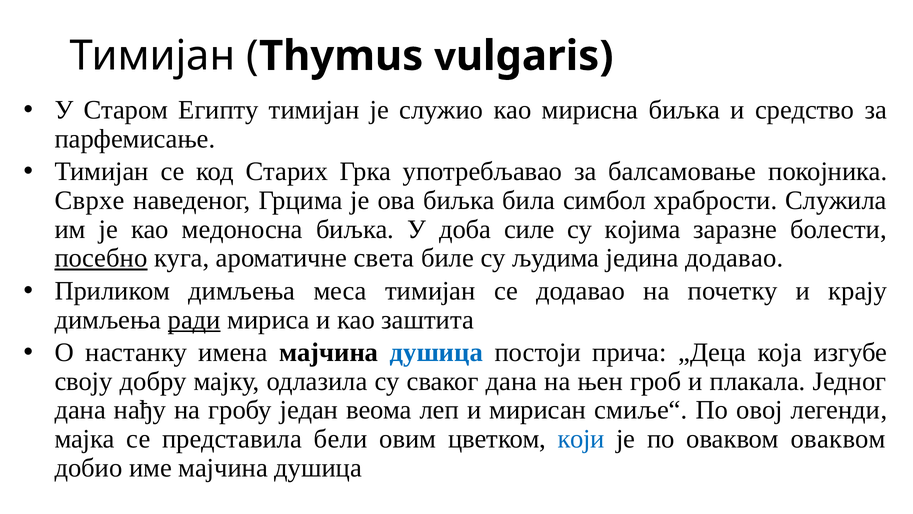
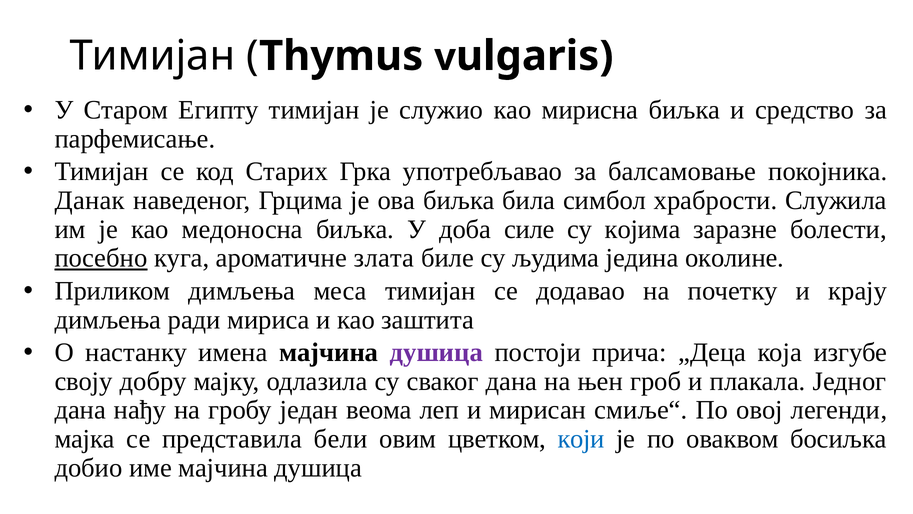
Сврхе: Сврхе -> Данак (90, 200)
света: света -> злата (384, 258)
једина додавао: додавао -> околине (735, 258)
ради underline: present -> none (194, 319)
душица colour: blue -> purple (436, 352)
оваквом оваквом: оваквом -> босиљка (839, 439)
